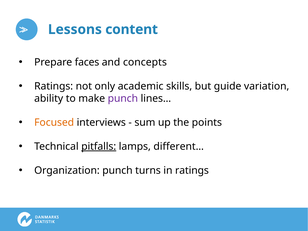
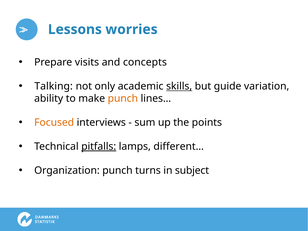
content: content -> worries (131, 29)
faces: faces -> visits (87, 62)
Ratings: Ratings -> Talking (54, 86)
skills underline: none -> present (179, 86)
punch colour: purple -> orange (123, 99)
in ratings: ratings -> subject (192, 170)
